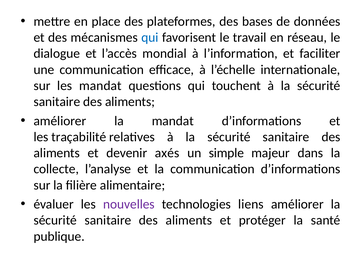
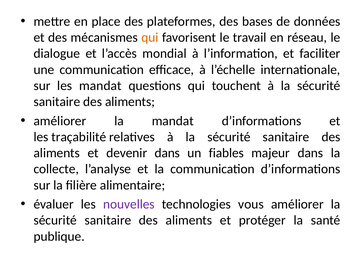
qui colour: blue -> orange (150, 38)
devenir axés: axés -> dans (167, 153)
simple: simple -> fiables (226, 153)
liens: liens -> vous (251, 204)
